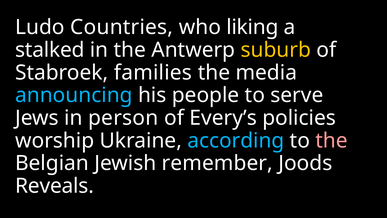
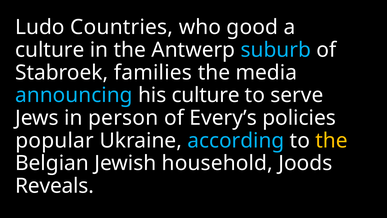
liking: liking -> good (252, 27)
stalked: stalked -> culture (50, 50)
suburb colour: yellow -> light blue (276, 50)
his people: people -> culture (206, 95)
worship: worship -> popular (55, 140)
the colour: pink -> yellow (332, 140)
remember: remember -> household (217, 163)
